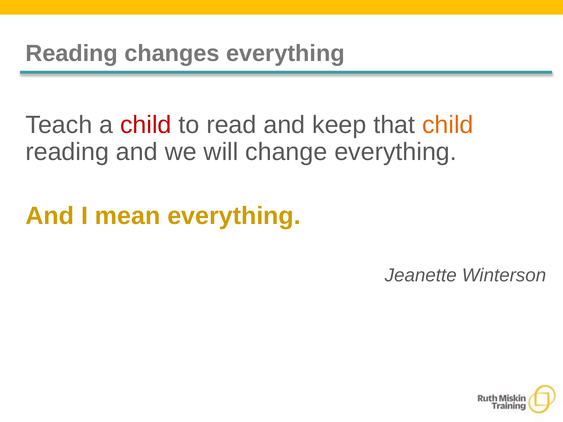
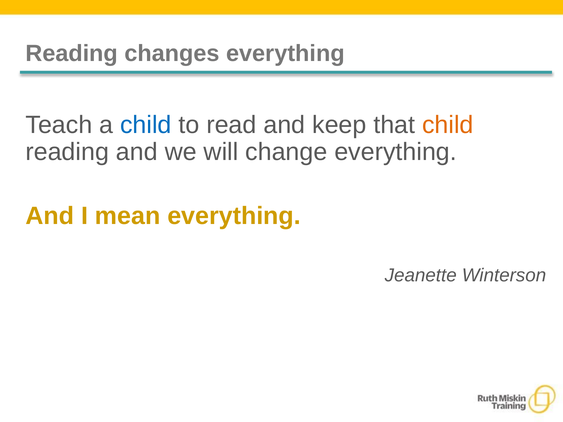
child colour: red -> blue (146, 125)
